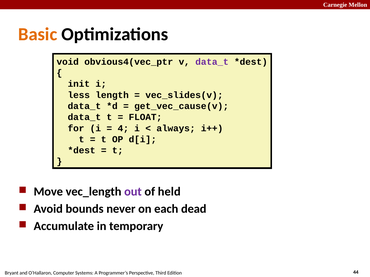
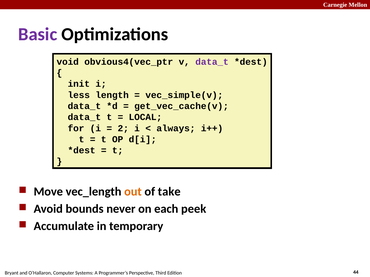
Basic colour: orange -> purple (38, 34)
vec_slides(v: vec_slides(v -> vec_simple(v (184, 95)
get_vec_cause(v: get_vec_cause(v -> get_vec_cache(v (181, 106)
FLOAT: FLOAT -> LOCAL (145, 117)
4: 4 -> 2 (123, 128)
out colour: purple -> orange (133, 192)
held: held -> take (169, 192)
dead: dead -> peek (194, 209)
